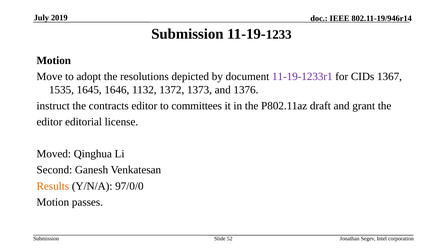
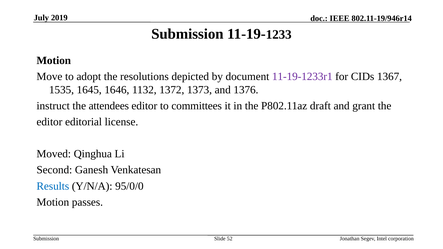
contracts: contracts -> attendees (109, 106)
Results colour: orange -> blue (53, 186)
97/0/0: 97/0/0 -> 95/0/0 (129, 186)
